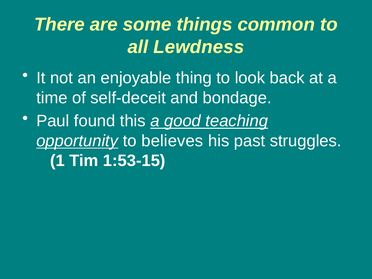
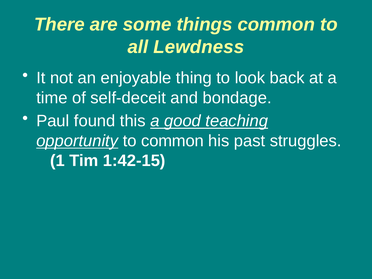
to believes: believes -> common (172, 141)
1:53-15: 1:53-15 -> 1:42-15 (134, 161)
